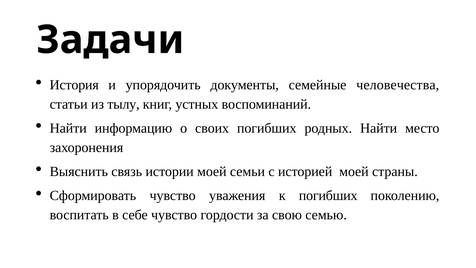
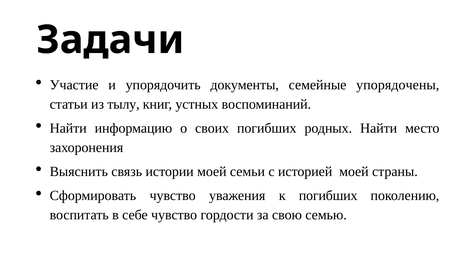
История: История -> Участие (74, 85)
человечества: человечества -> упорядочены (398, 85)
